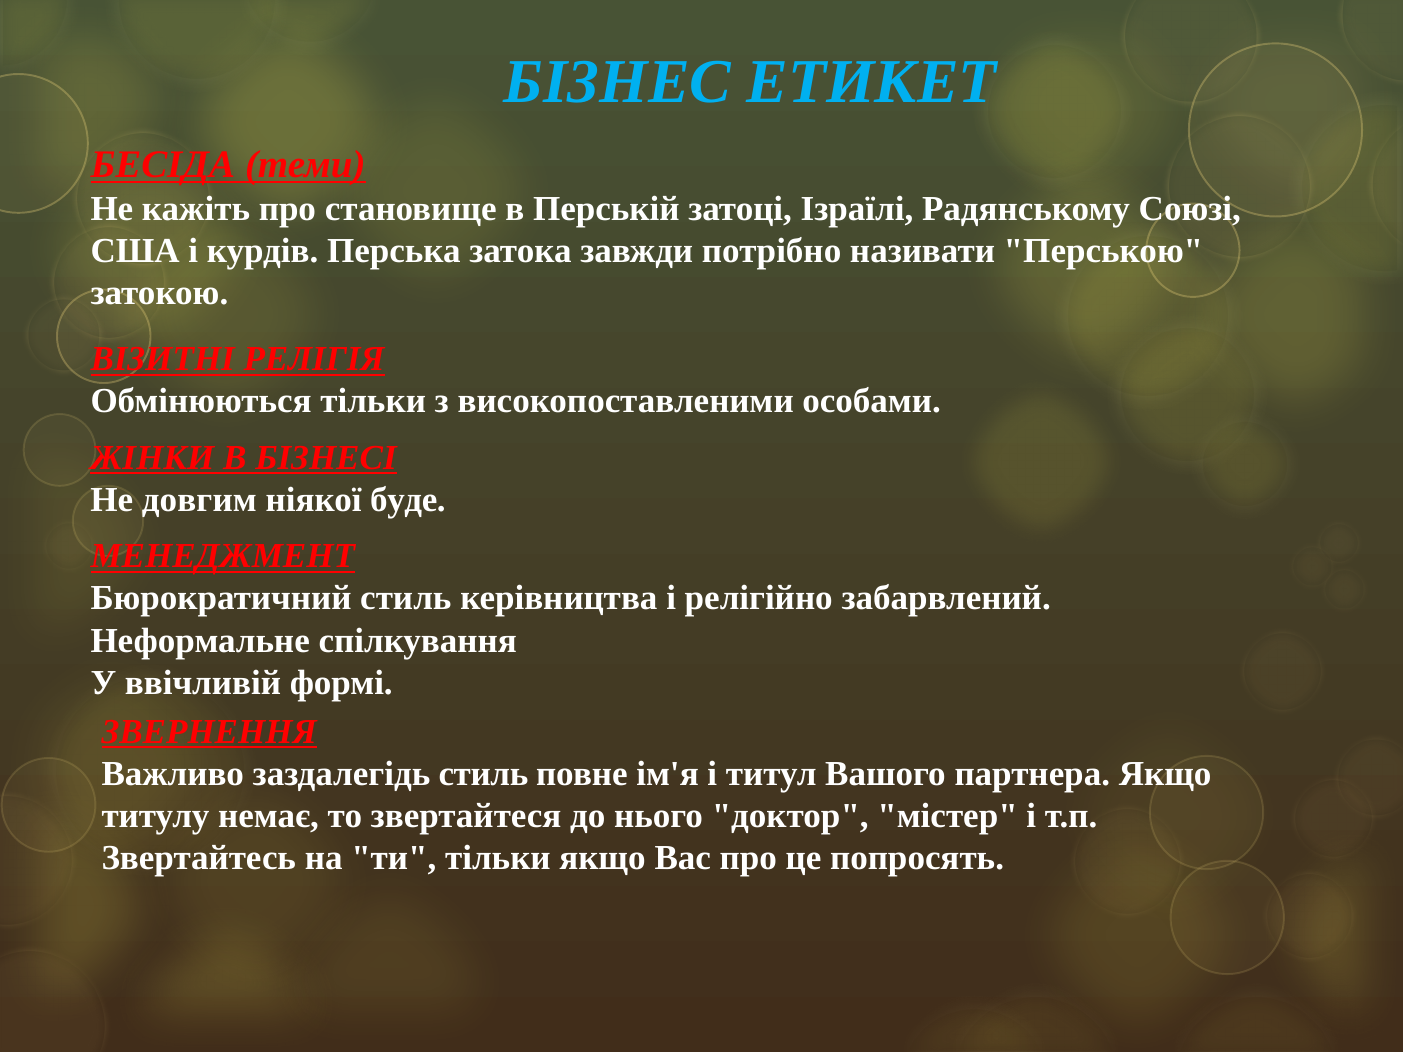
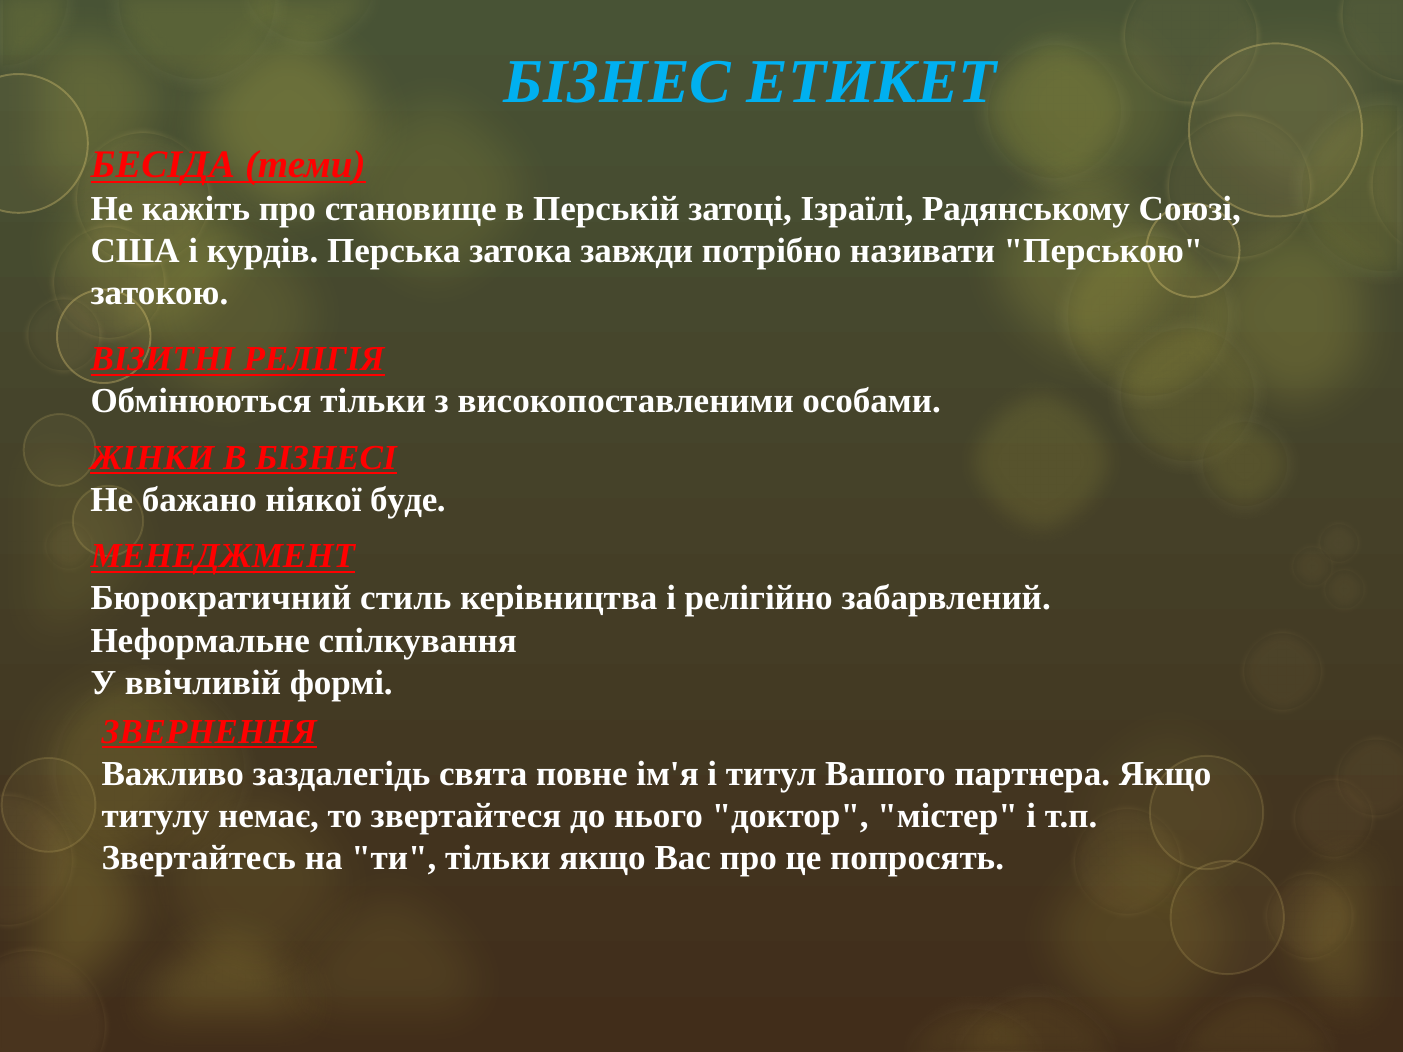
довгим: довгим -> бажано (199, 500)
заздалегідь стиль: стиль -> свята (483, 774)
